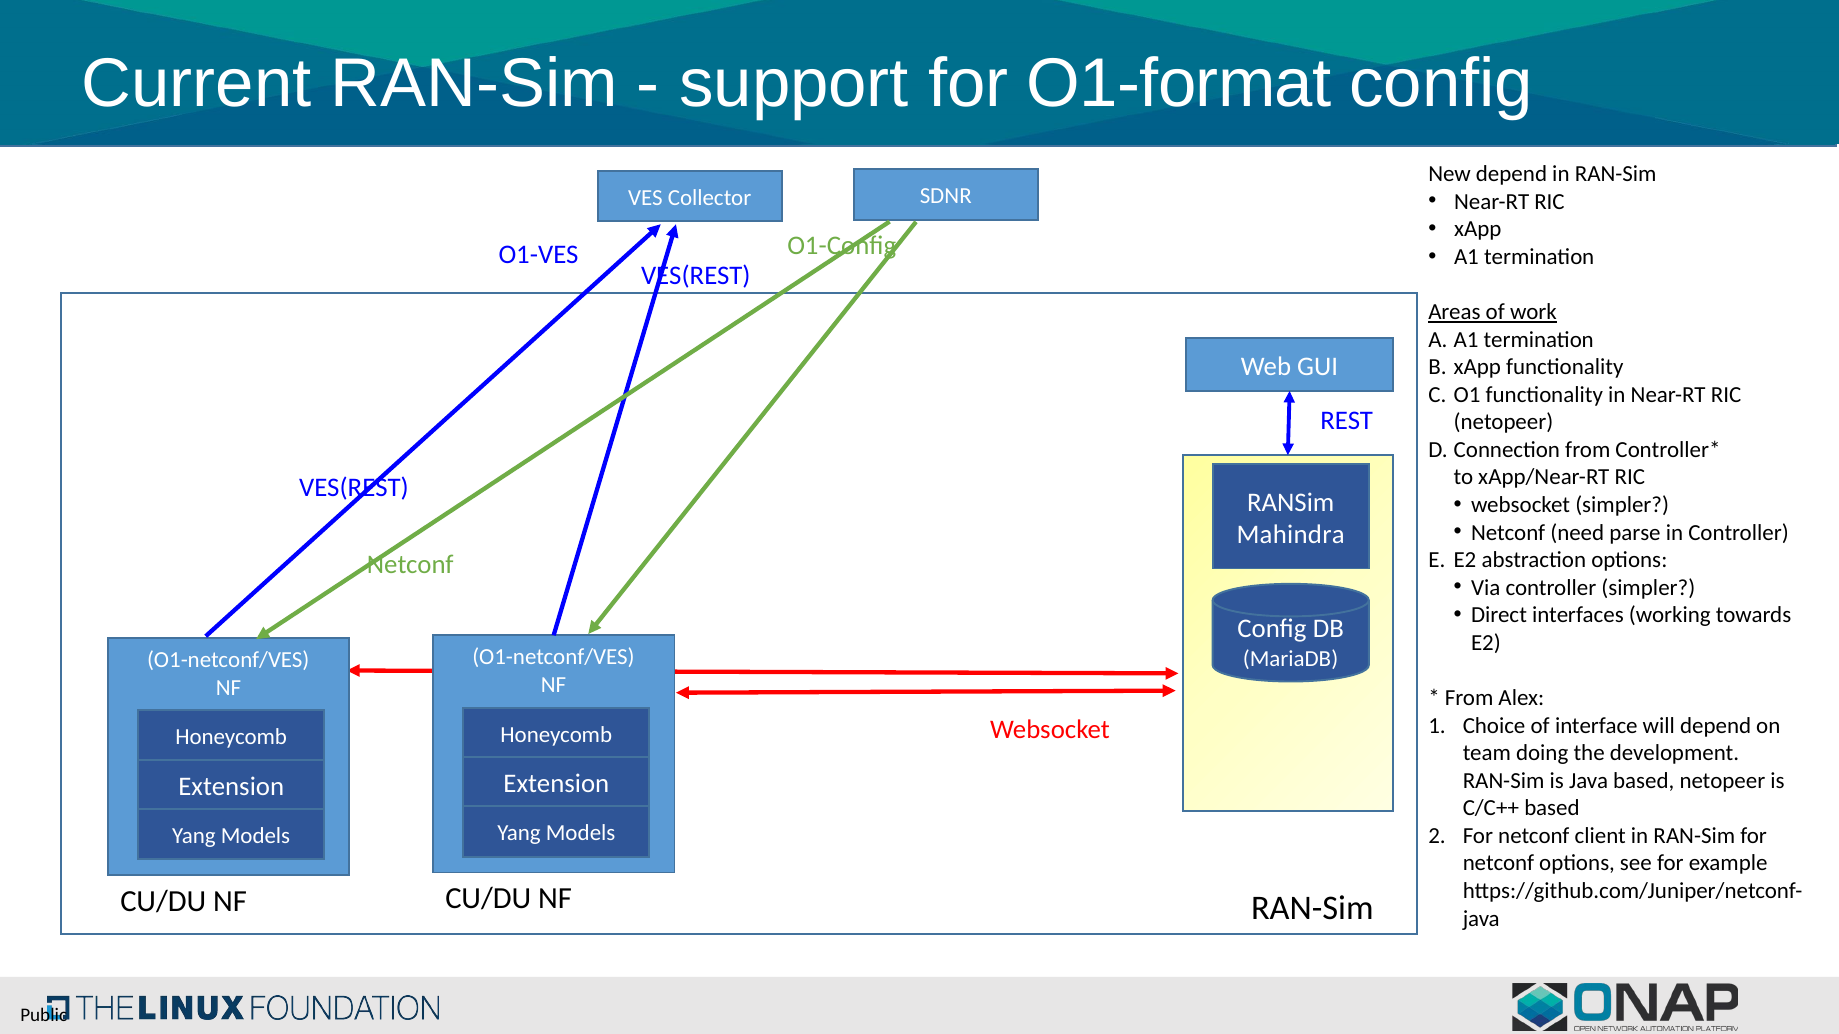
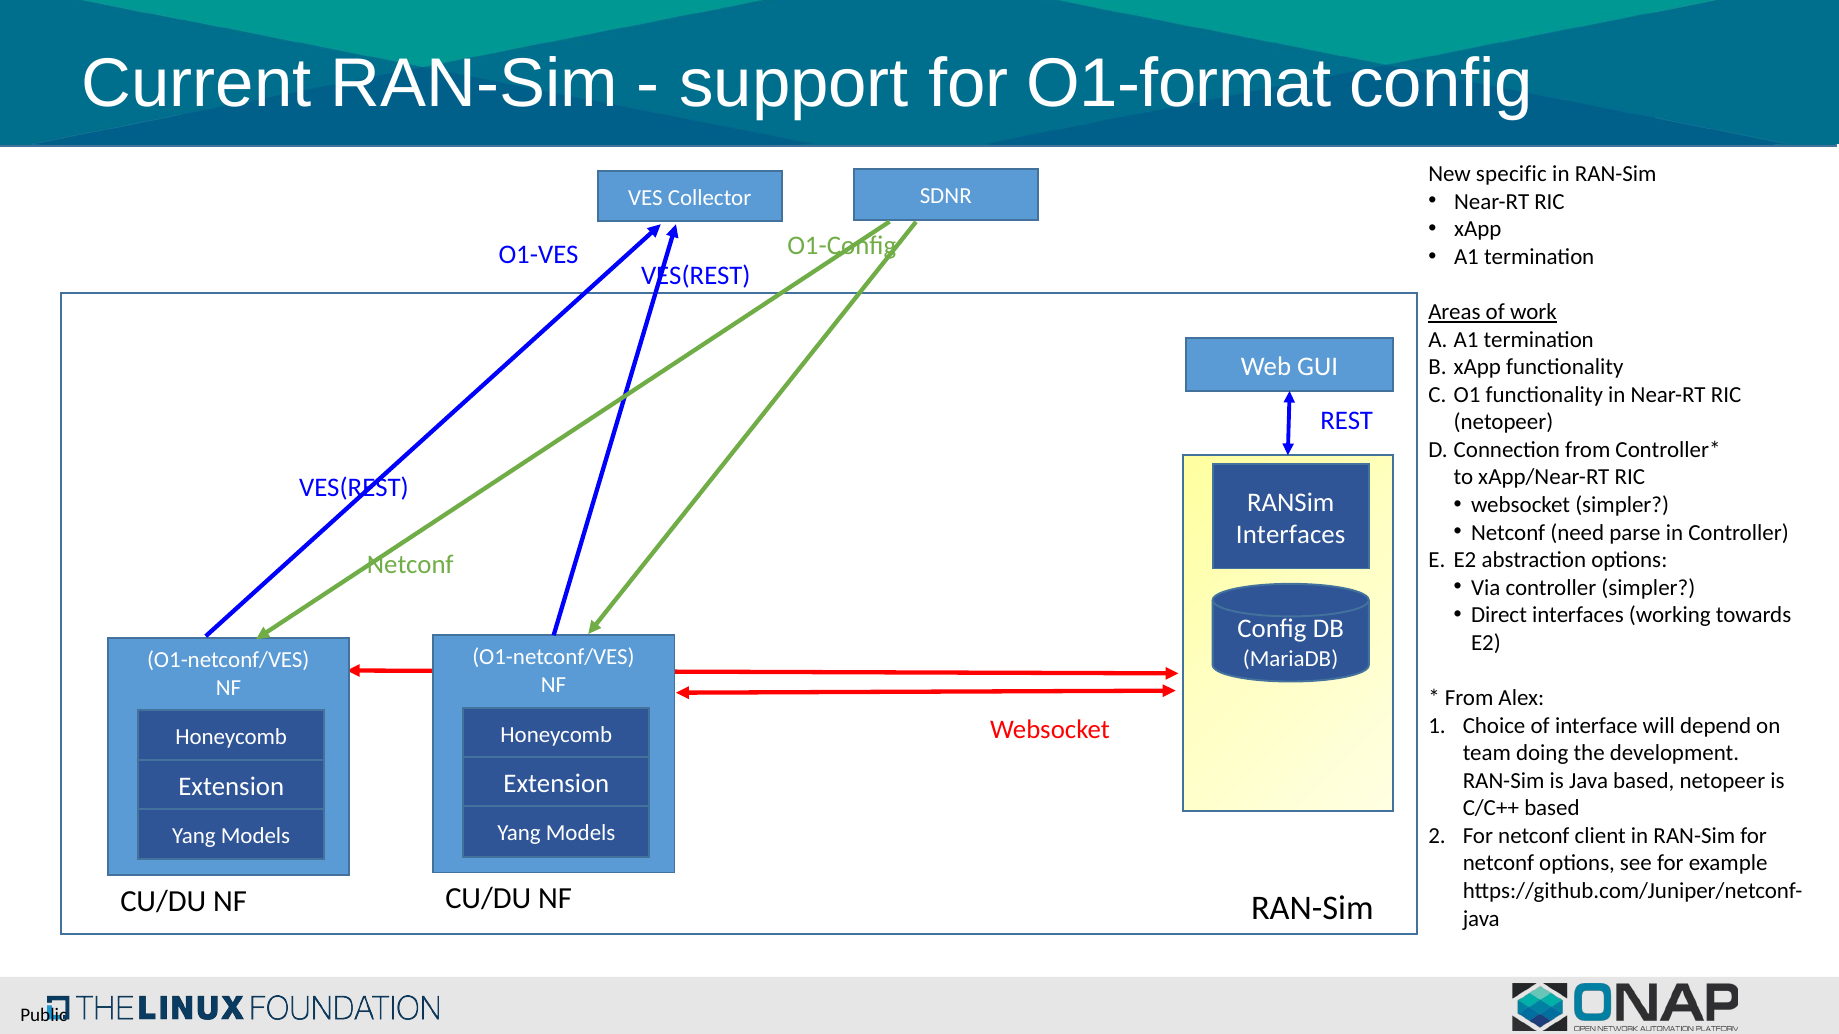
New depend: depend -> specific (1511, 174)
Mahindra: Mahindra -> Interfaces (1291, 535)
